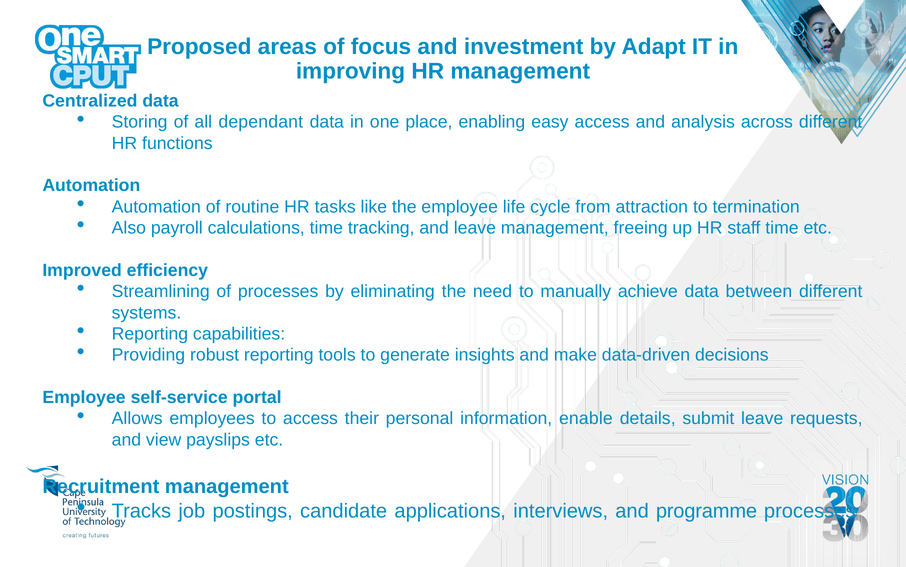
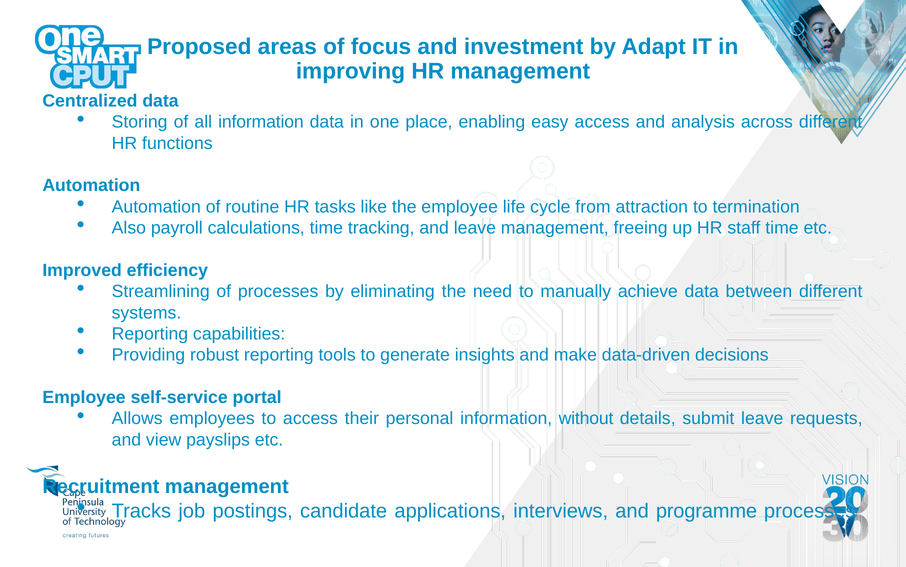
all dependant: dependant -> information (261, 122)
enable: enable -> without (586, 418)
